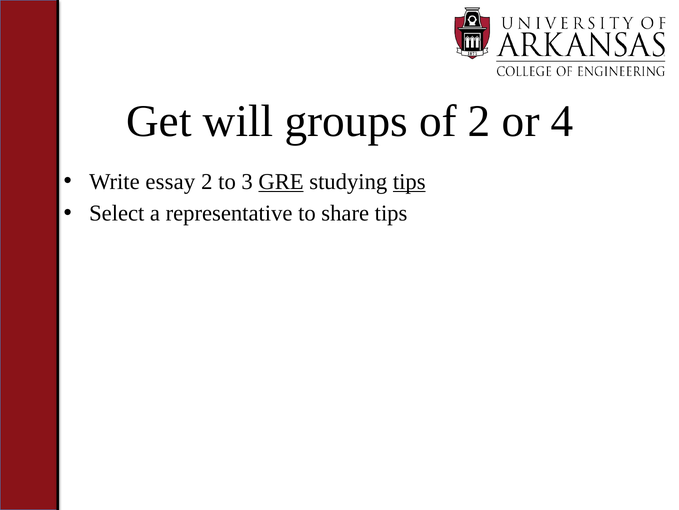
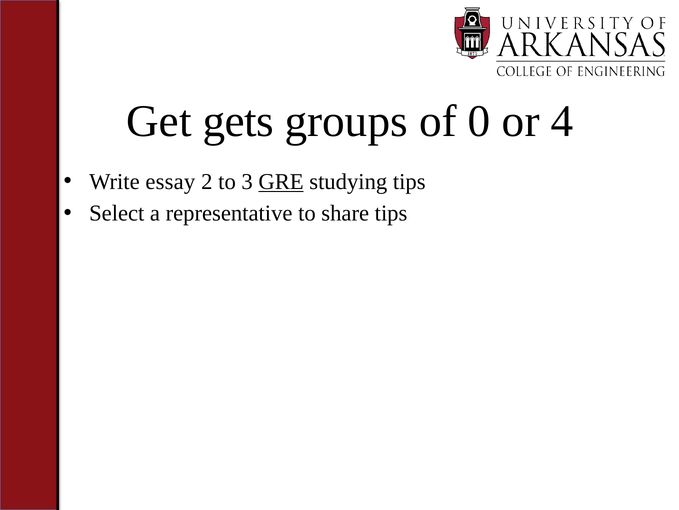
will: will -> gets (238, 121)
of 2: 2 -> 0 (479, 121)
tips underline: present -> none (409, 181)
